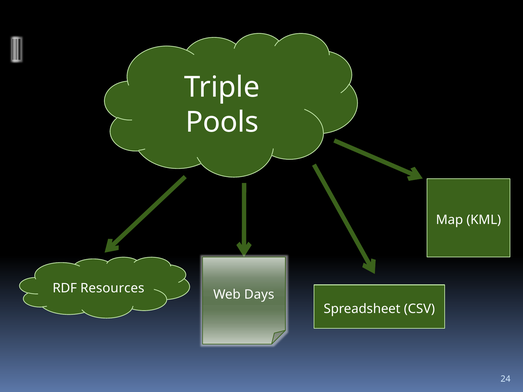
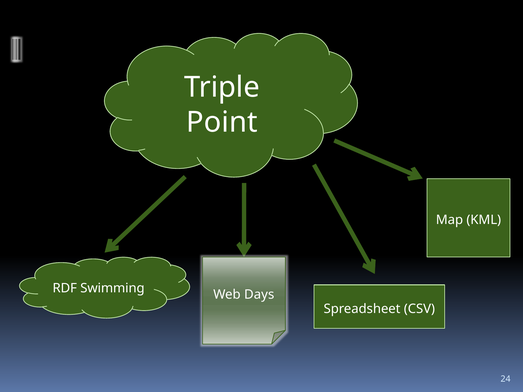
Pools: Pools -> Point (222, 122)
Resources: Resources -> Swimming (112, 288)
